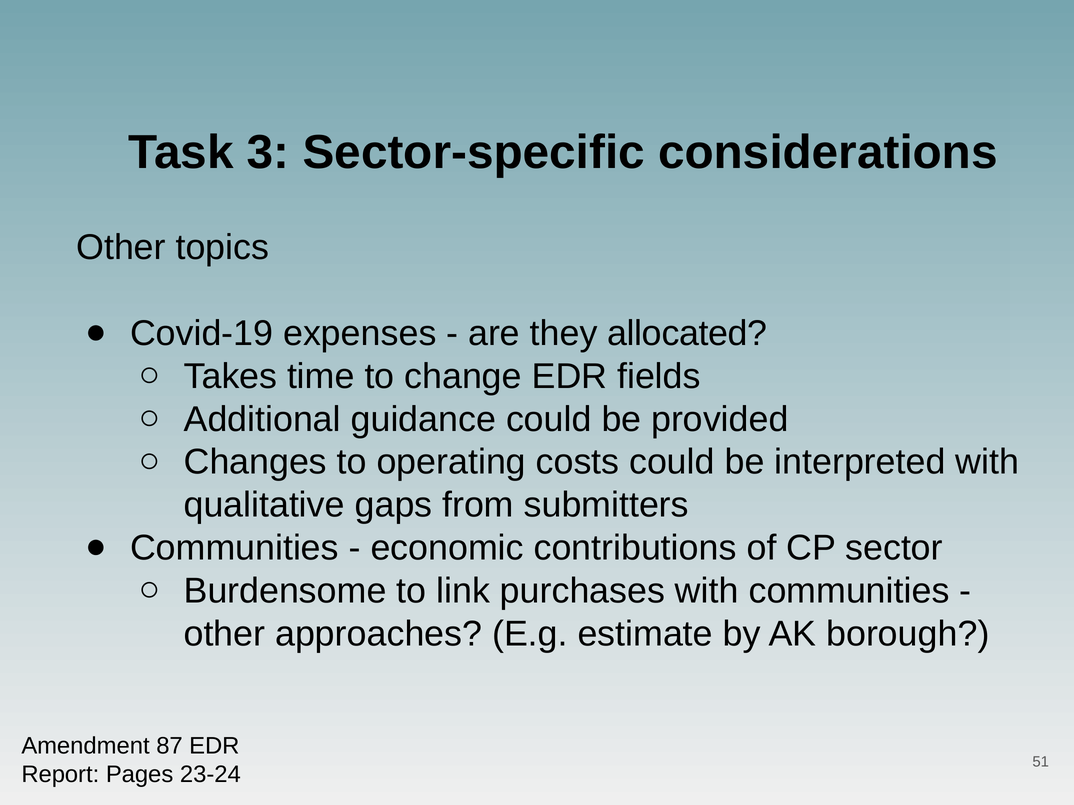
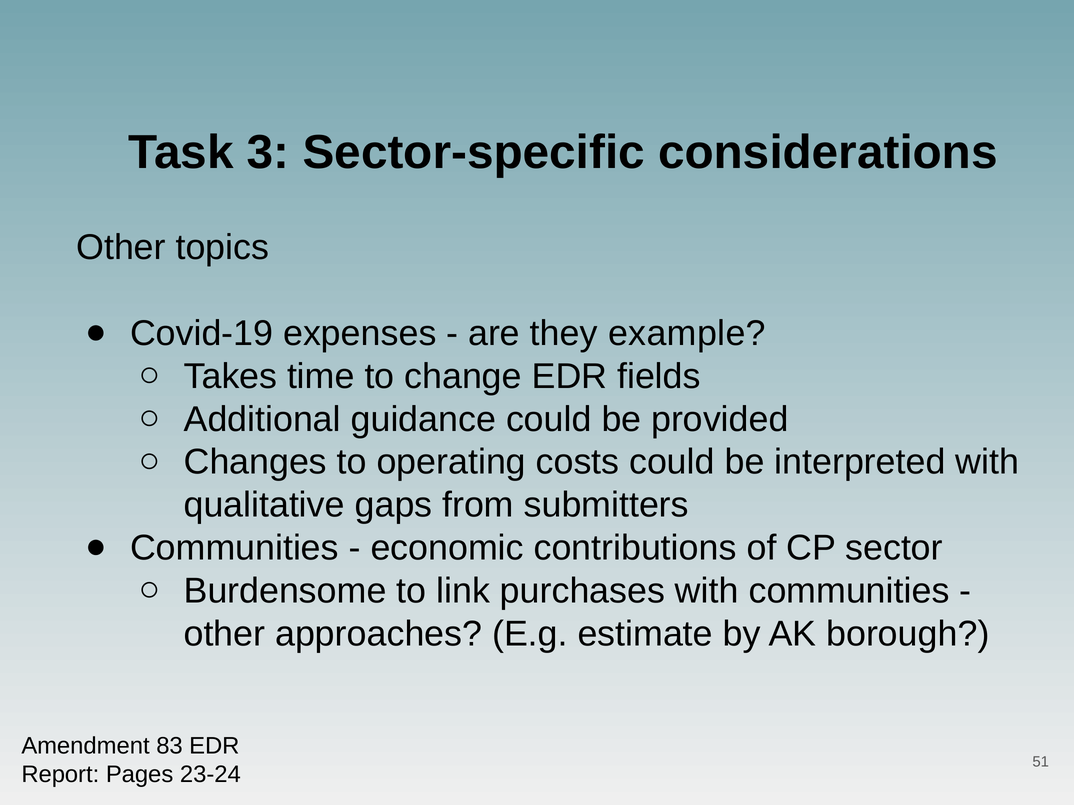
allocated: allocated -> example (687, 334)
87: 87 -> 83 (170, 746)
